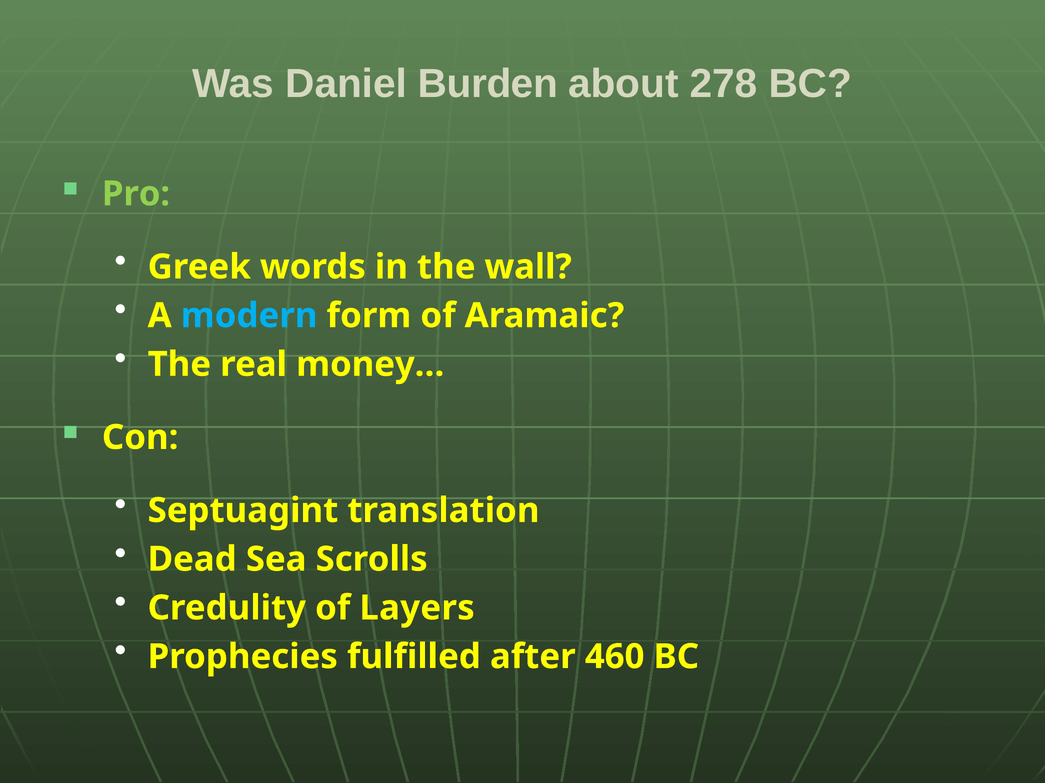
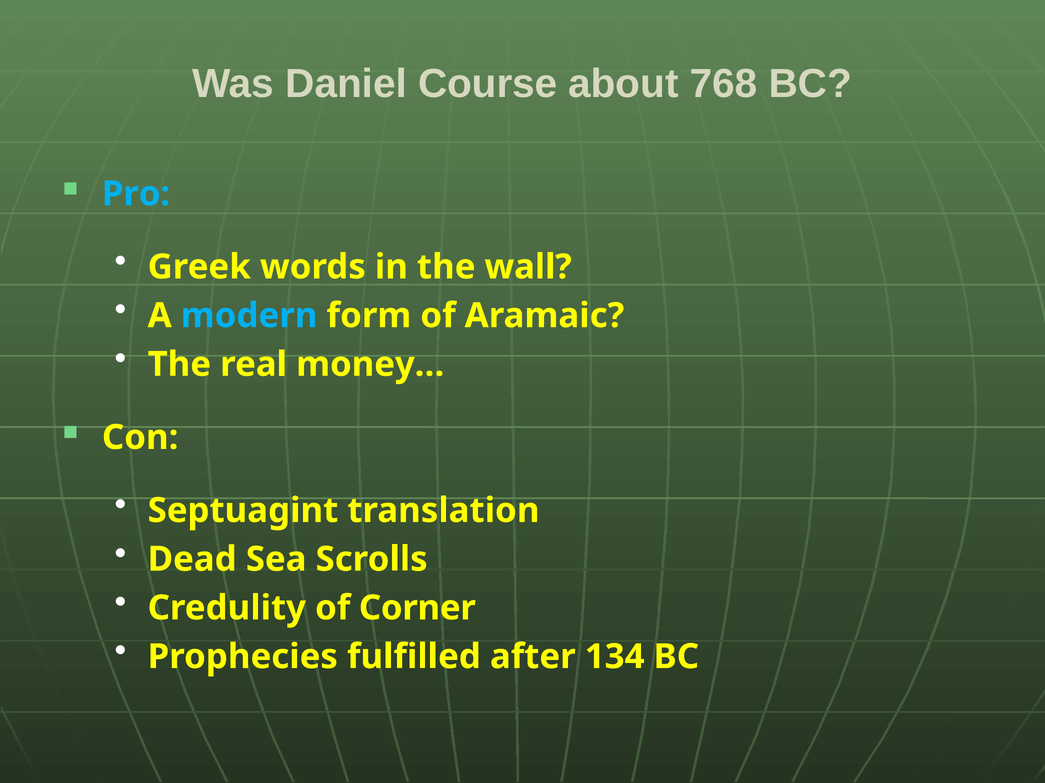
Burden: Burden -> Course (488, 84)
278: 278 -> 768 (724, 84)
Pro colour: light green -> light blue (136, 194)
Layers: Layers -> Corner (417, 609)
460: 460 -> 134 (615, 657)
